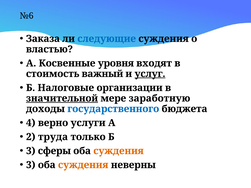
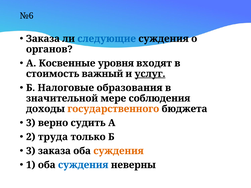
властью: властью -> органов (49, 49)
организации: организации -> образования (130, 88)
значительной underline: present -> none (62, 98)
заработную: заработную -> соблюдения (159, 98)
государственного colour: blue -> orange (113, 109)
4: 4 -> 3 (31, 123)
услуги: услуги -> судить (88, 123)
3 сферы: сферы -> заказа (54, 151)
3: 3 -> 1 (31, 165)
суждения colour: orange -> blue (83, 165)
